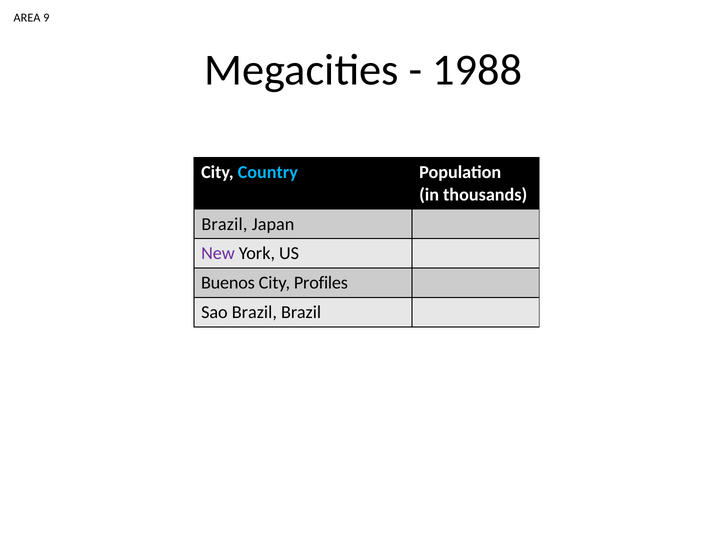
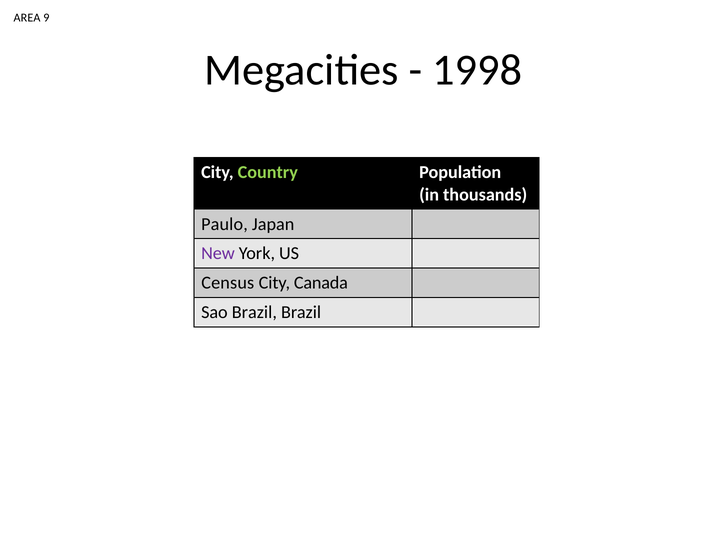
1988: 1988 -> 1998 (477, 70)
Country colour: light blue -> light green (268, 172)
Brazil: Brazil -> Paulo (224, 224)
Buenos: Buenos -> Census (228, 283)
Profiles: Profiles -> Canada (321, 283)
